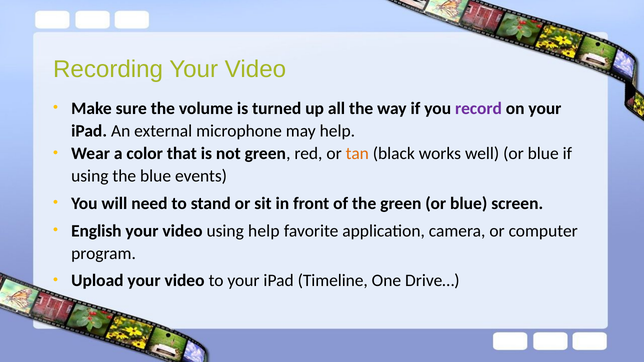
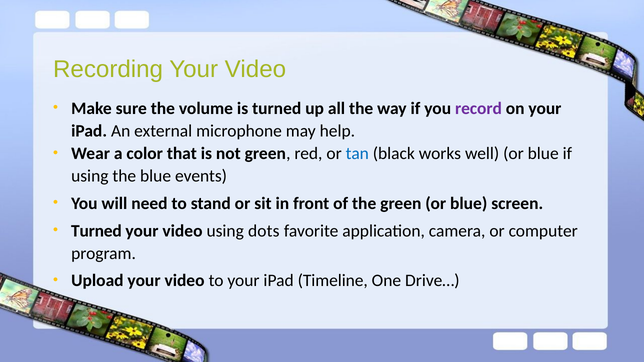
tan colour: orange -> blue (357, 154)
English: English -> Turned (96, 231)
using help: help -> dots (264, 231)
